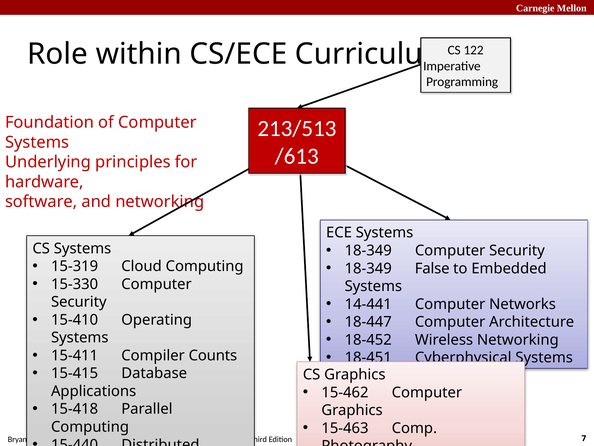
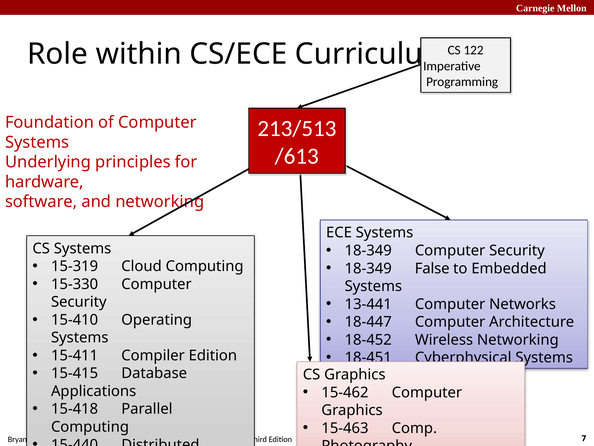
14-441: 14-441 -> 13-441 (368, 304)
Compiler Counts: Counts -> Edition (213, 355)
